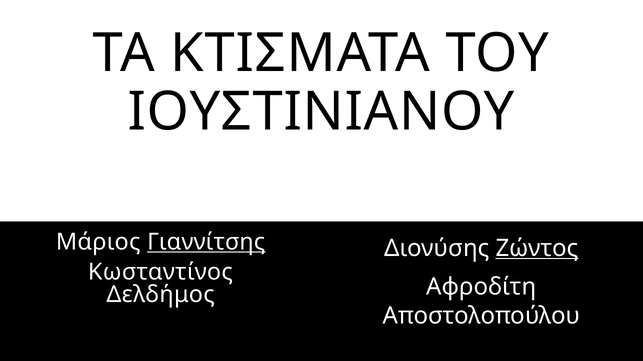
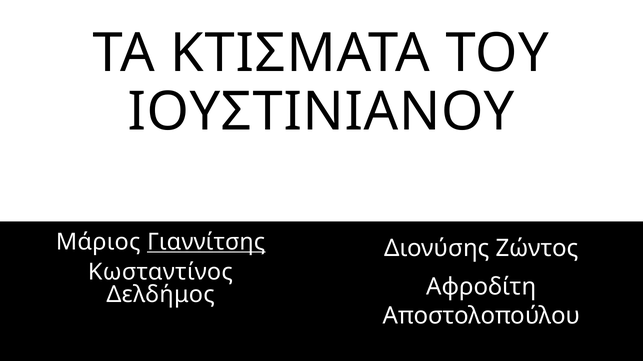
Ζώντος underline: present -> none (537, 249)
